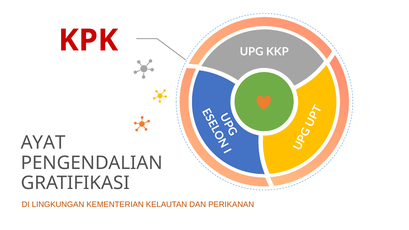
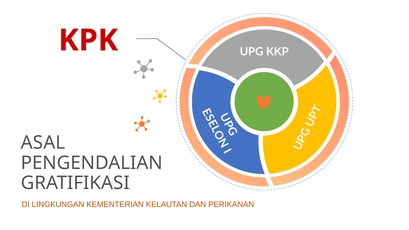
AYAT: AYAT -> ASAL (43, 143)
